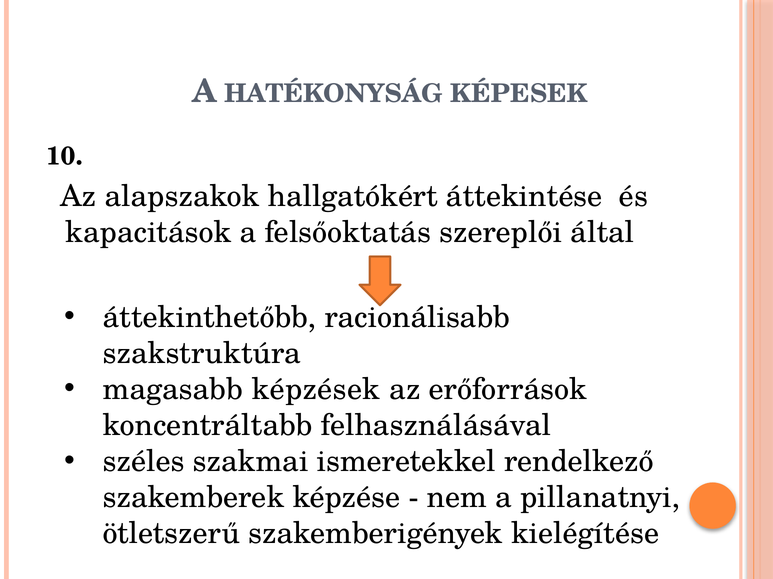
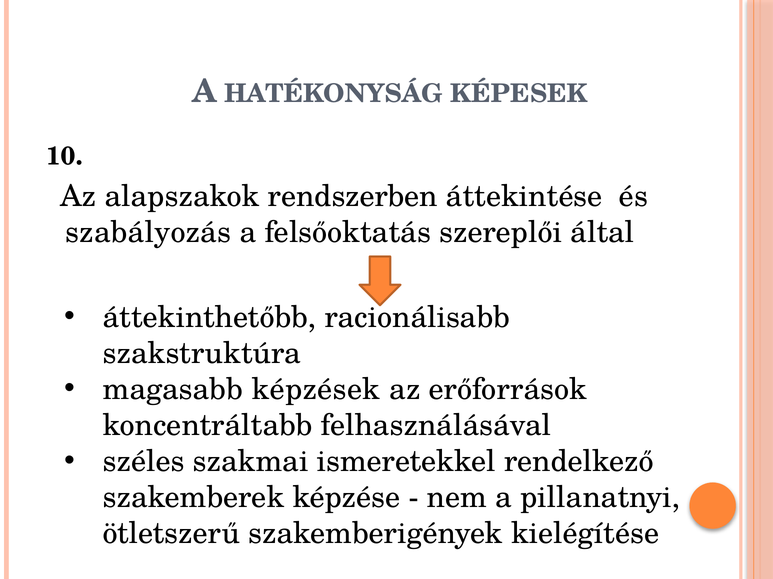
hallgatókért: hallgatókért -> rendszerben (353, 197)
kapacitások: kapacitások -> szabályozás (148, 233)
